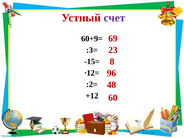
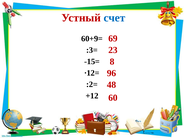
счет colour: purple -> blue (114, 18)
